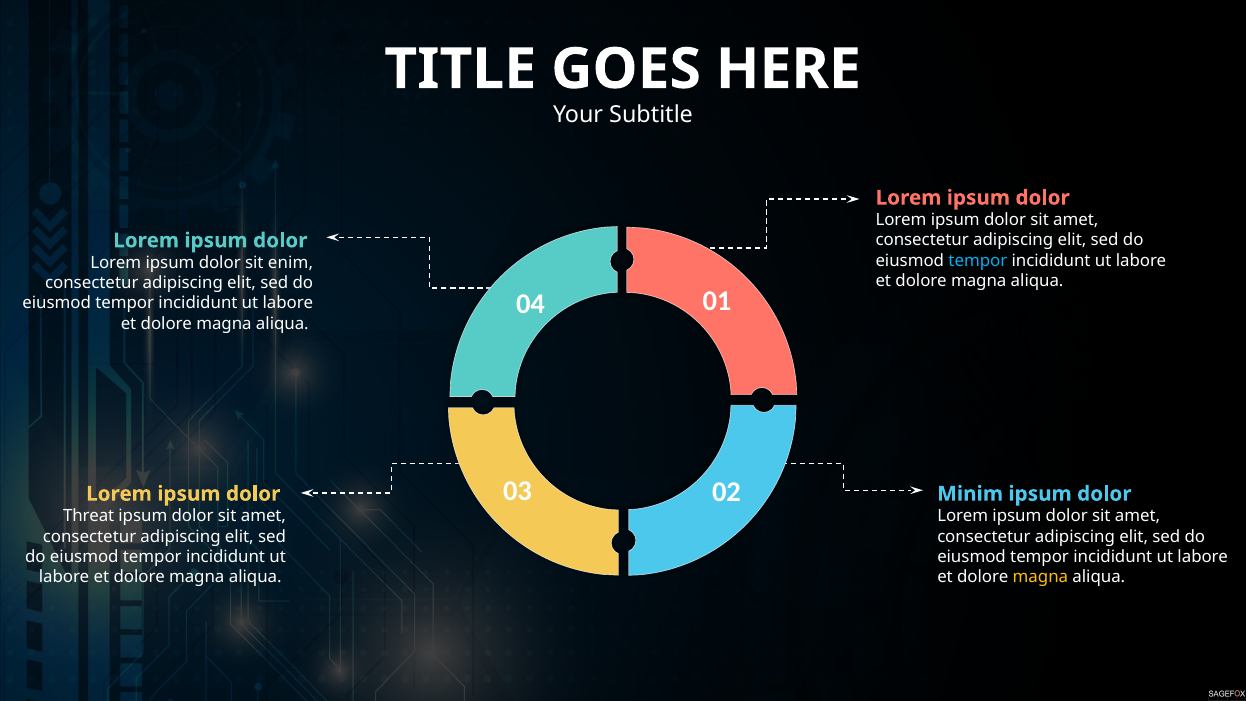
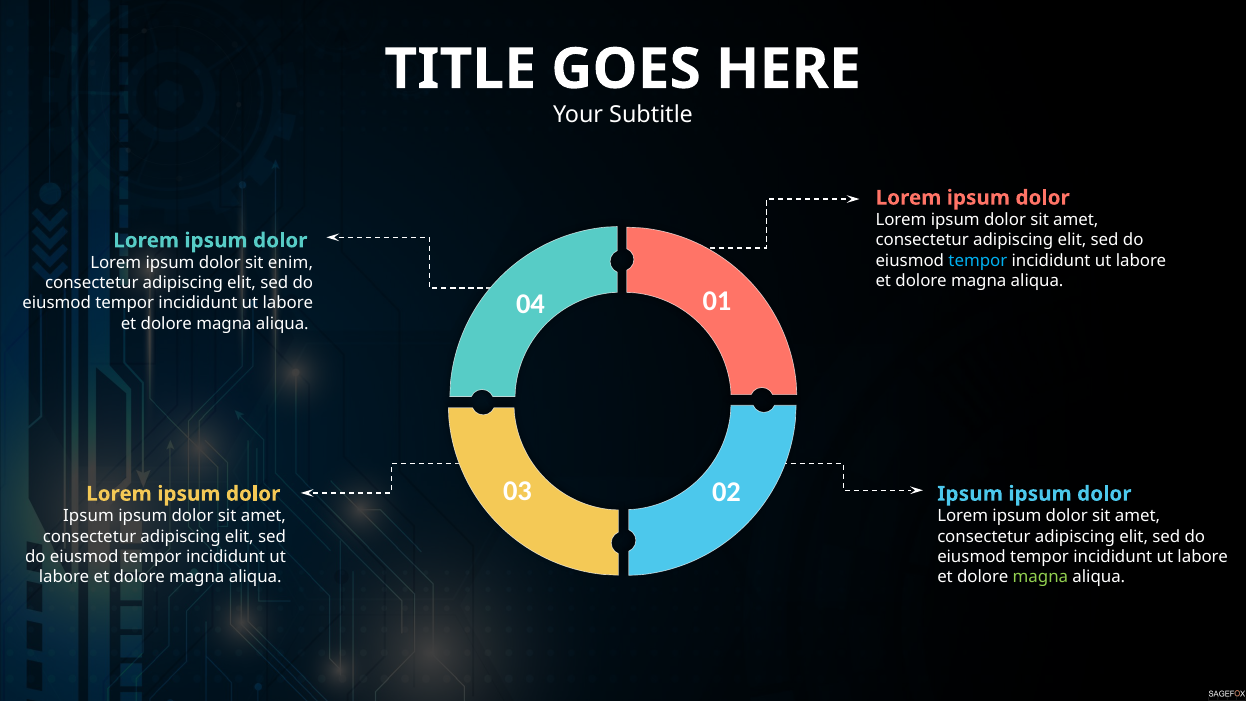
Minim: Minim -> Ipsum (970, 494)
Threat: Threat -> Ipsum (89, 516)
magna colour: yellow -> light green (1040, 577)
